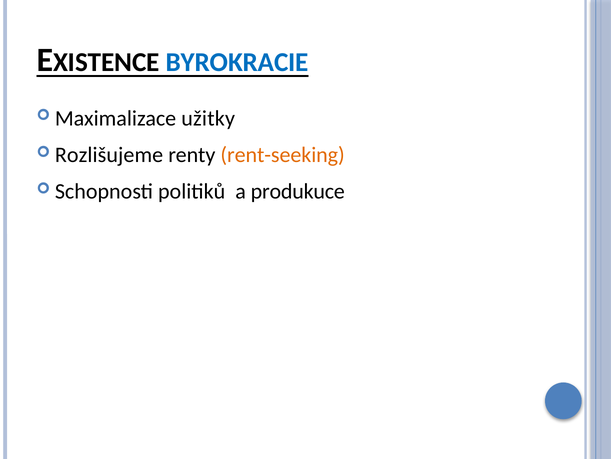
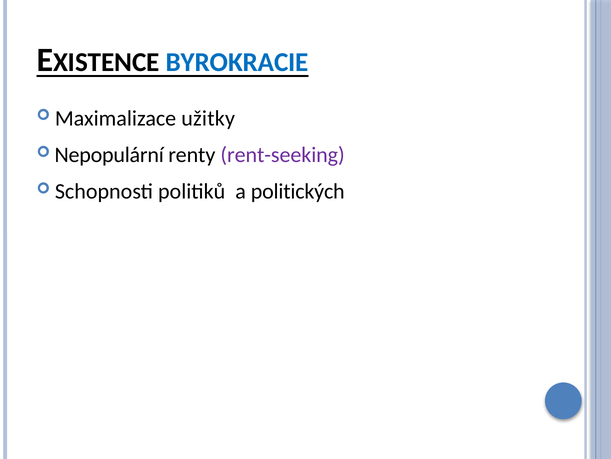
Rozlišujeme: Rozlišujeme -> Nepopulární (109, 155)
rent-seeking colour: orange -> purple (283, 155)
produkuce: produkuce -> politických (298, 191)
